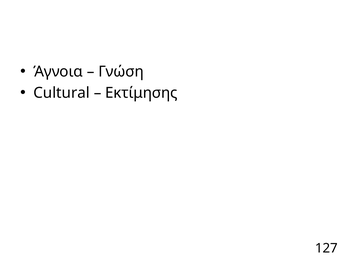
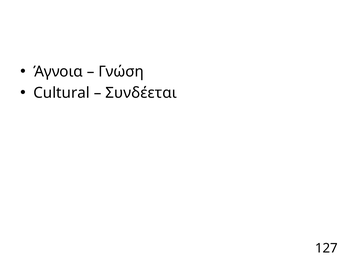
Εκτίμησης: Εκτίμησης -> Συνδέεται (141, 93)
